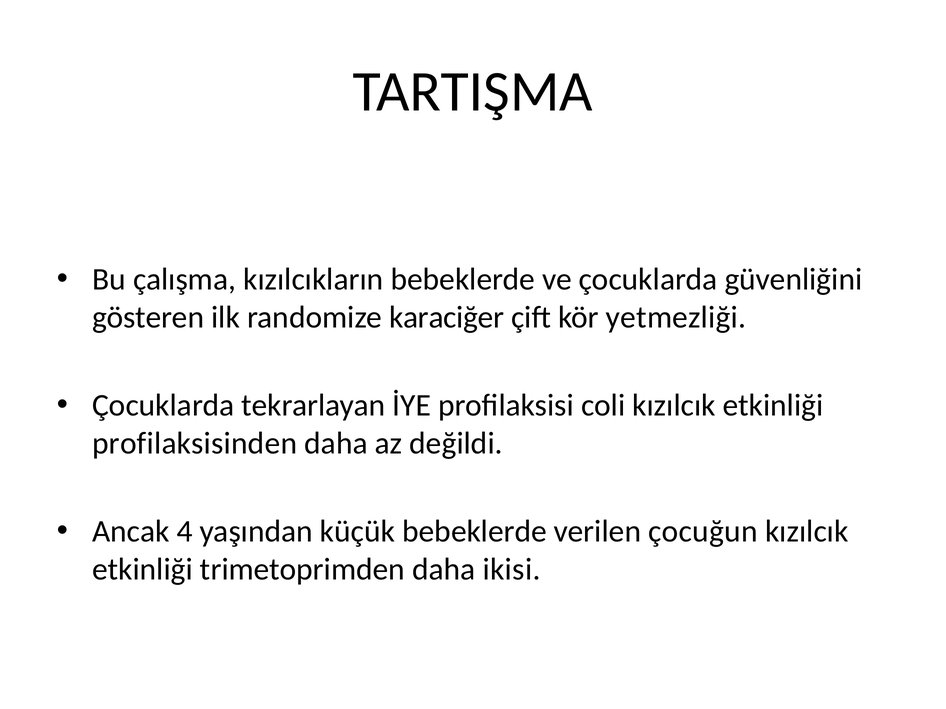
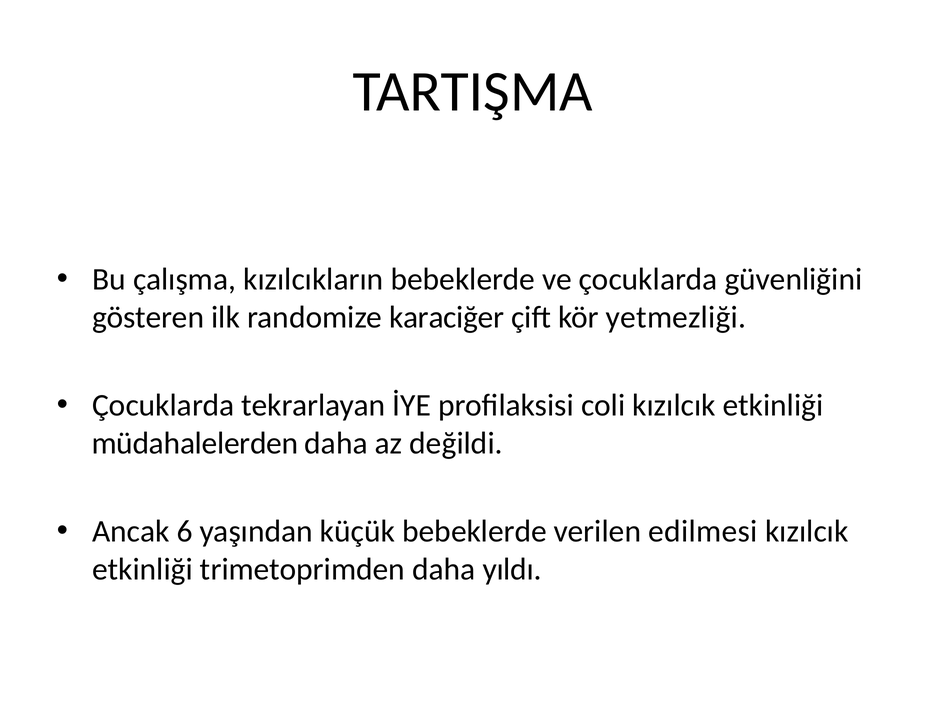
profilaksisinden: profilaksisinden -> müdahalelerden (195, 444)
4: 4 -> 6 (185, 532)
çocuğun: çocuğun -> edilmesi (703, 532)
ikisi: ikisi -> yıldı (512, 570)
